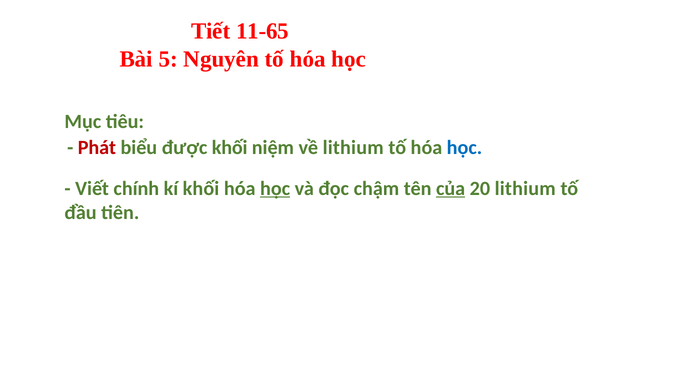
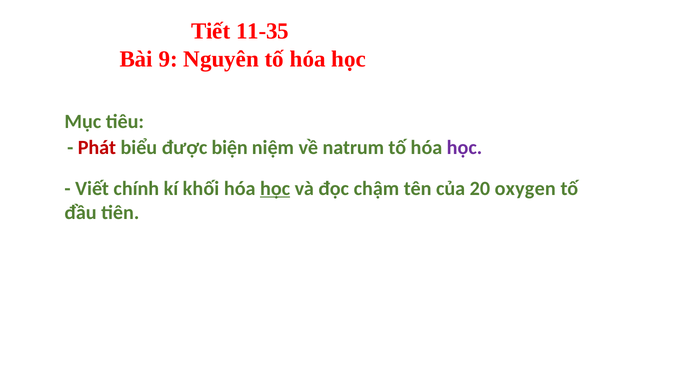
11-65: 11-65 -> 11-35 (262, 31)
5: 5 -> 9 (168, 59)
được khối: khối -> biện (230, 148)
về lithium: lithium -> natrum (353, 148)
học colour: blue -> purple (464, 148)
của underline: present -> none (451, 188)
20 lithium: lithium -> oxygen (525, 188)
